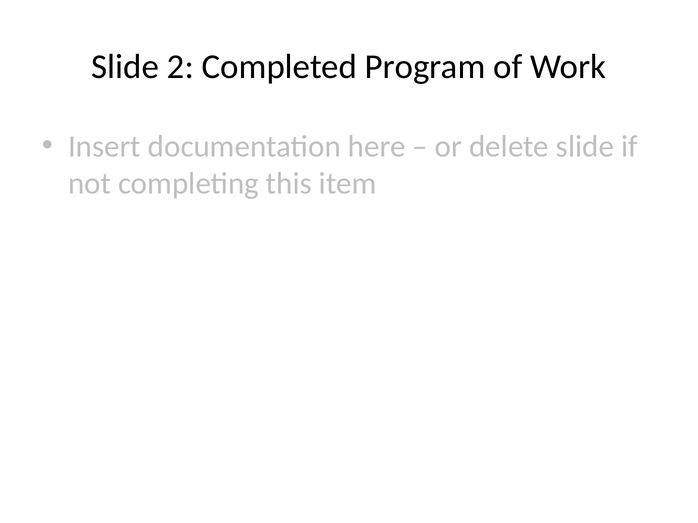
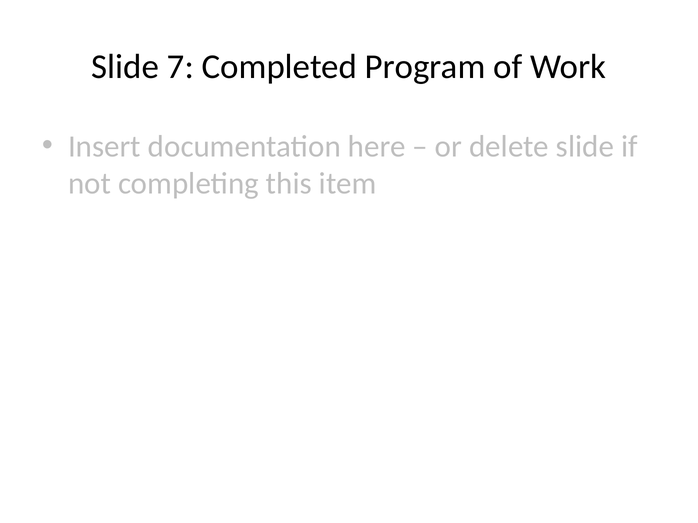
2: 2 -> 7 (180, 67)
